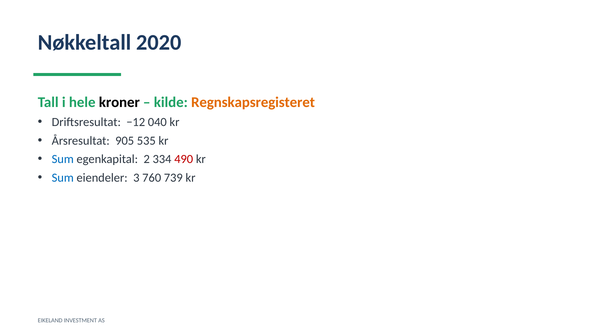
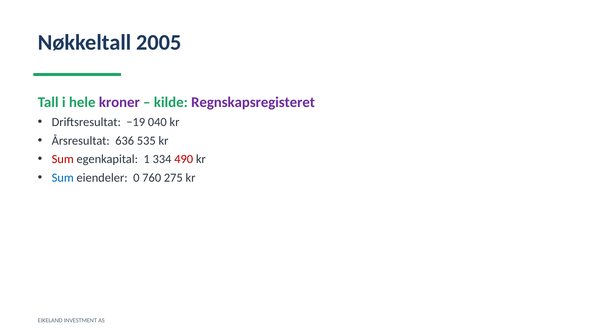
2020: 2020 -> 2005 (159, 42)
kroner colour: black -> purple (119, 102)
Regnskapsregisteret colour: orange -> purple (253, 102)
−12: −12 -> −19 (136, 122)
905: 905 -> 636 (125, 141)
Sum colour: blue -> red (63, 159)
2: 2 -> 1 (147, 159)
3: 3 -> 0 (136, 178)
739: 739 -> 275 (173, 178)
